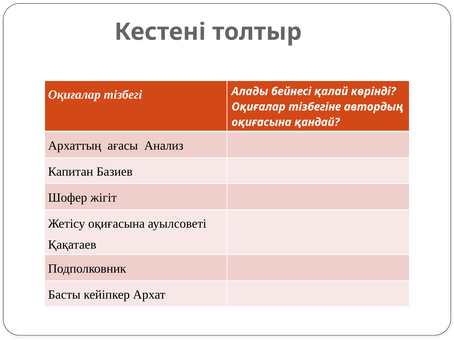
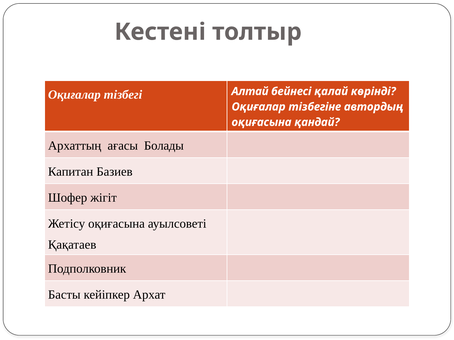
Алады: Алады -> Алтай (250, 91)
Анализ: Анализ -> Болады (164, 146)
